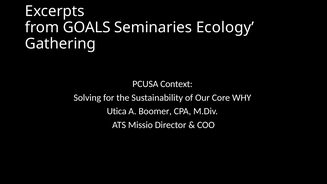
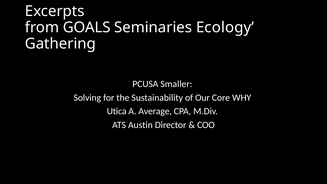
Context: Context -> Smaller (176, 84)
Boomer: Boomer -> Average (155, 111)
Missio: Missio -> Austin (140, 125)
